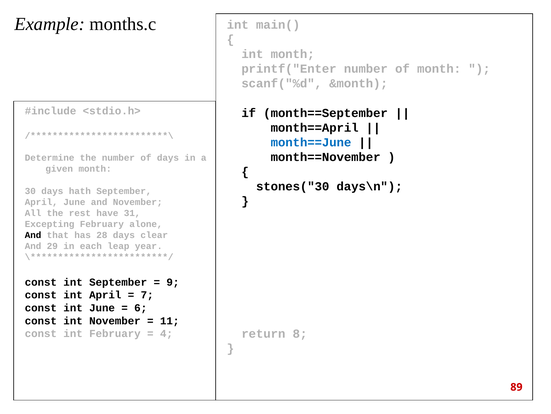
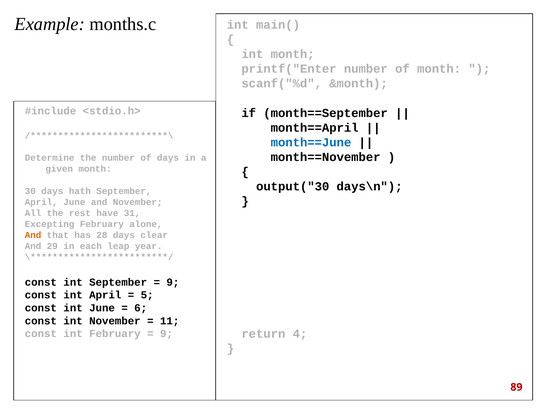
stones("30: stones("30 -> output("30 (293, 186)
And colour: black -> orange (33, 235)
7: 7 -> 5 (147, 295)
8: 8 -> 4 (300, 333)
4: 4 -> 9 (166, 333)
